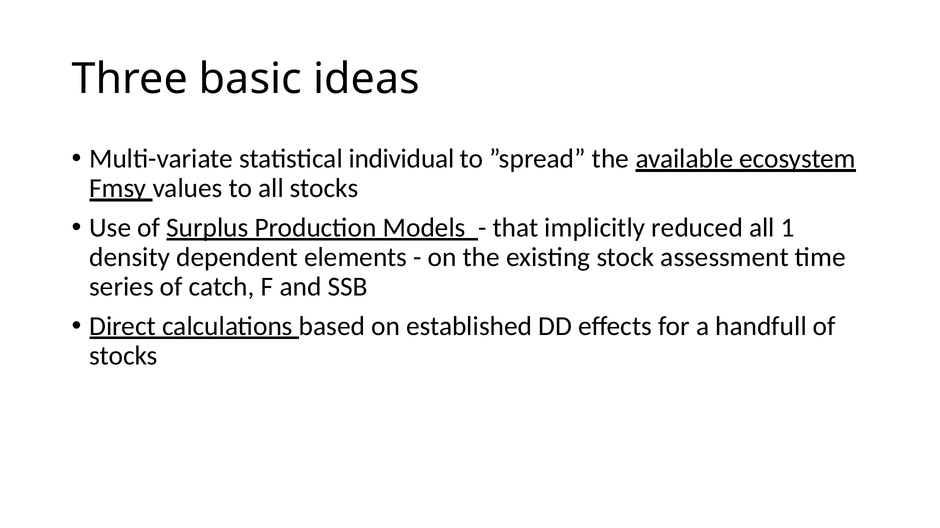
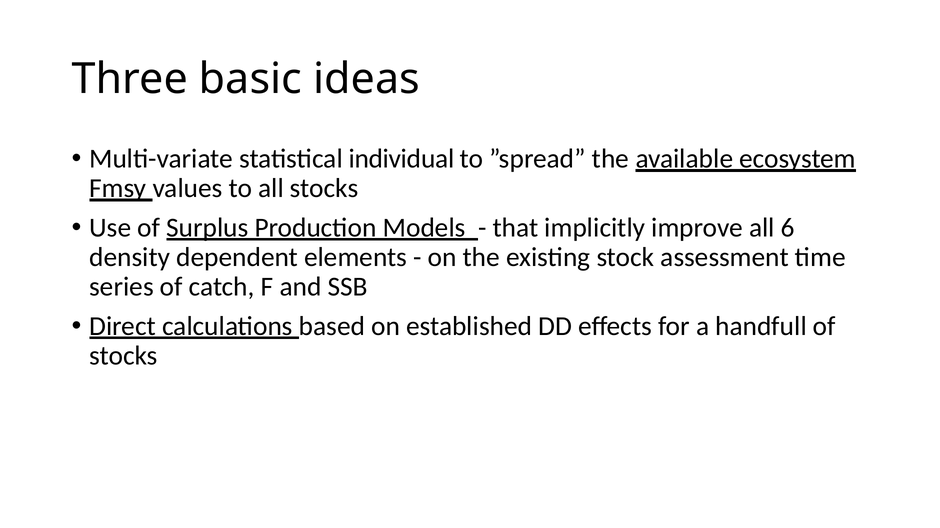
reduced: reduced -> improve (697, 228)
1: 1 -> 6 (788, 228)
